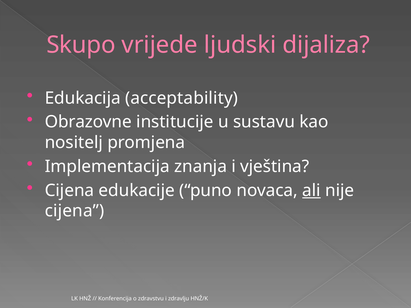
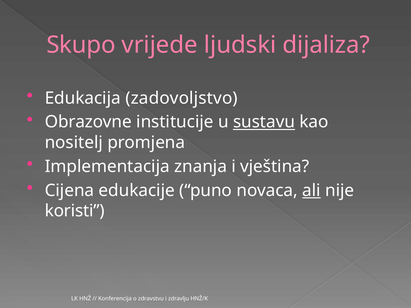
acceptability: acceptability -> zadovoljstvo (182, 98)
sustavu underline: none -> present (264, 122)
cijena: cijena -> koristi (75, 211)
